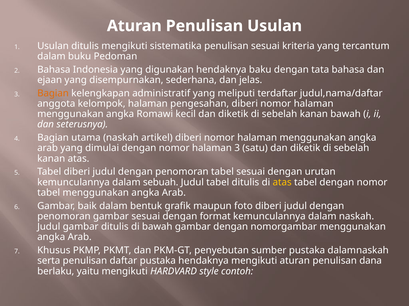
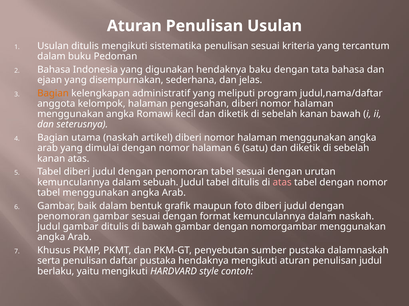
terdaftar: terdaftar -> program (277, 93)
halaman 3: 3 -> 6 (237, 148)
atas colour: yellow -> pink (282, 183)
penulisan dana: dana -> judul (371, 261)
